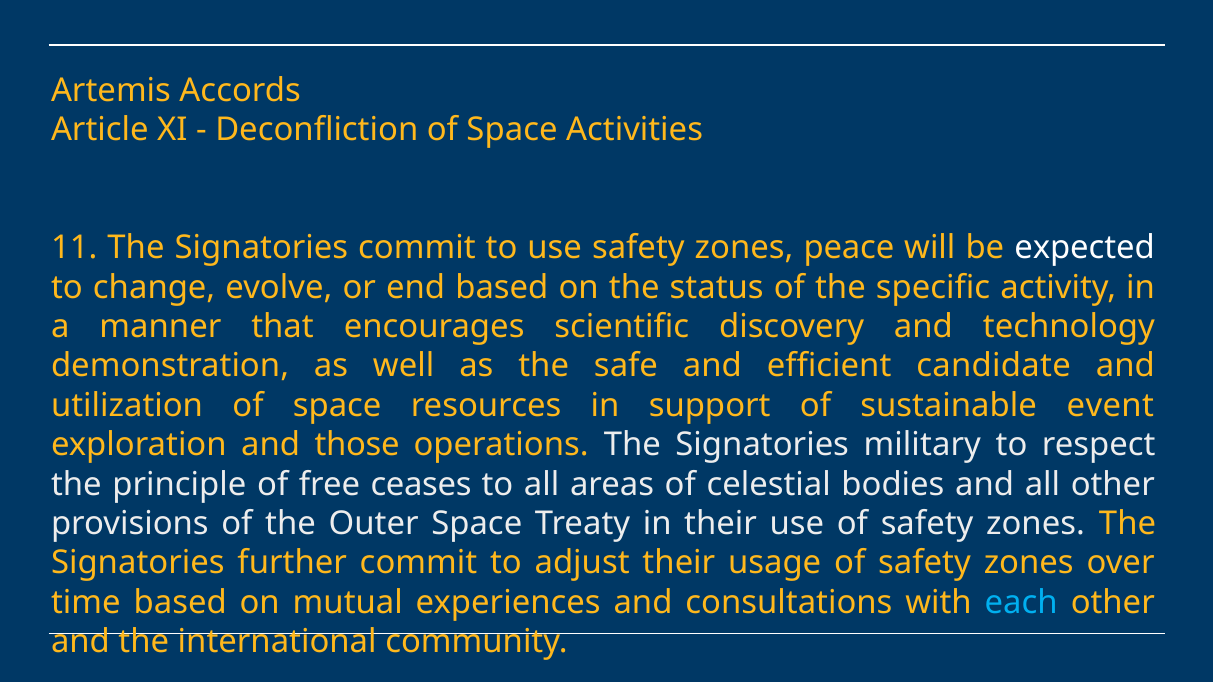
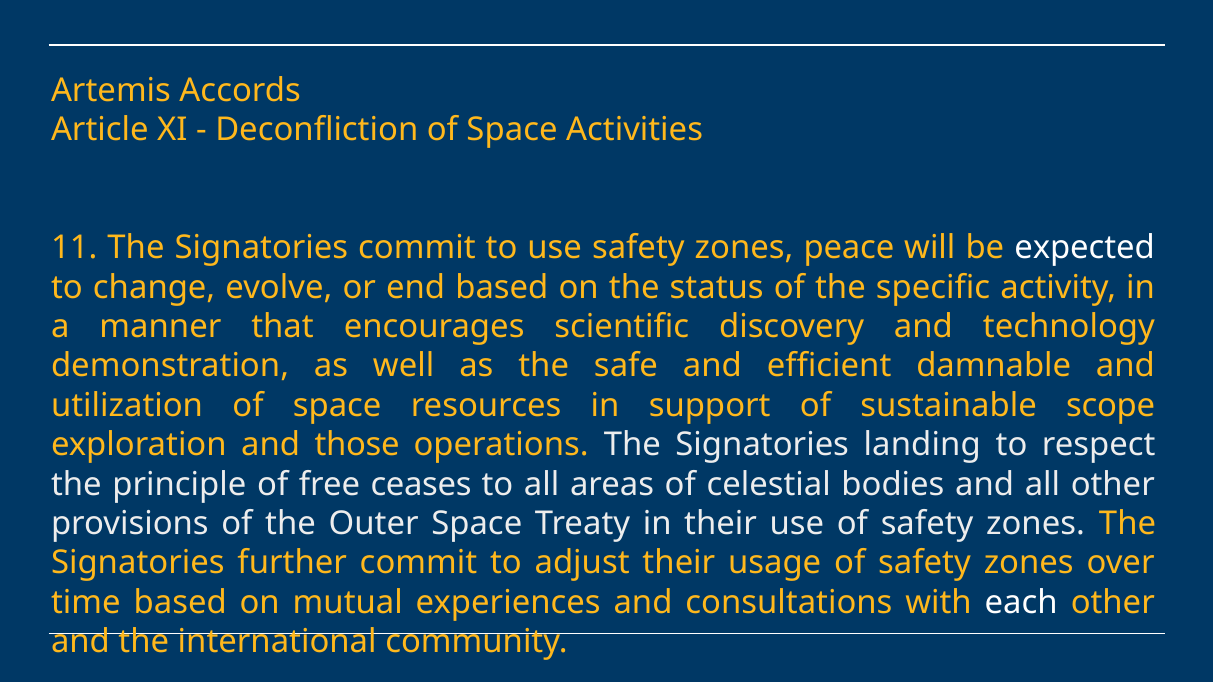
candidate: candidate -> damnable (994, 366)
event: event -> scope (1111, 406)
military: military -> landing (922, 445)
each colour: light blue -> white (1021, 603)
